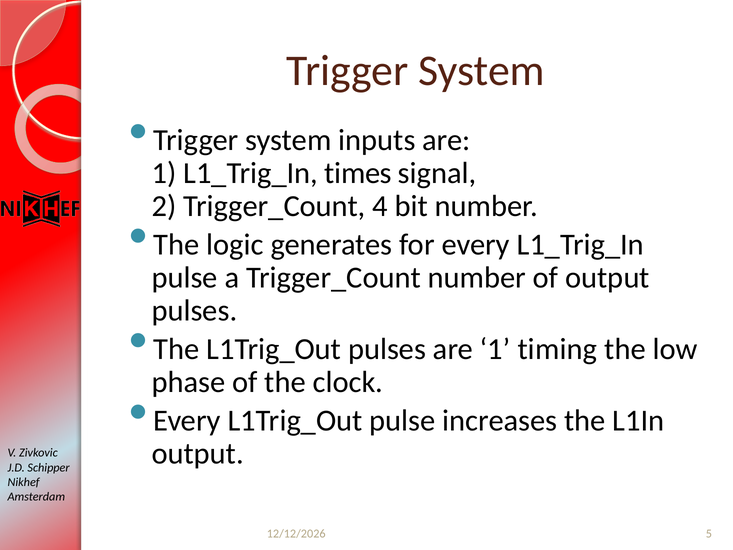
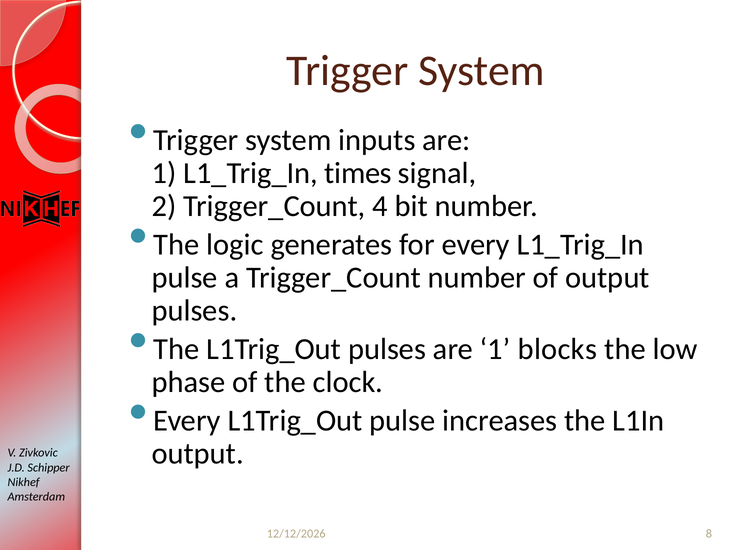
timing: timing -> blocks (557, 349)
5: 5 -> 8 (709, 533)
